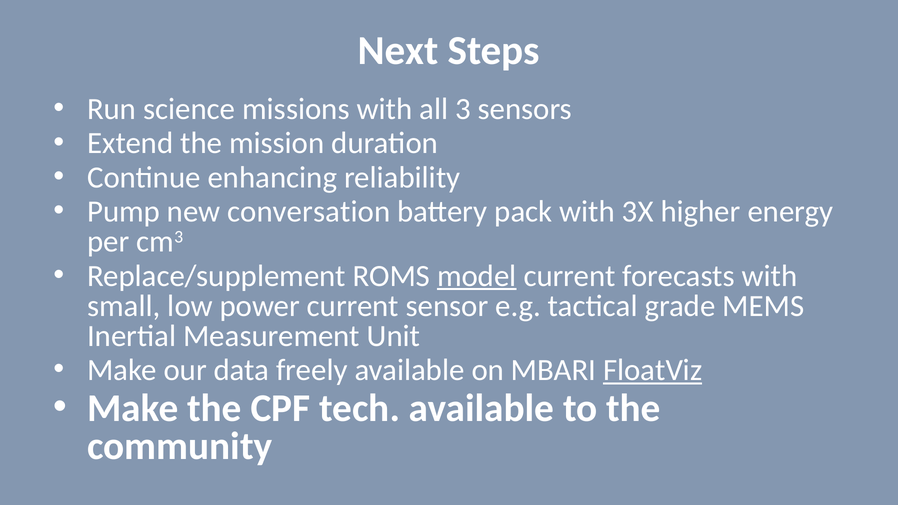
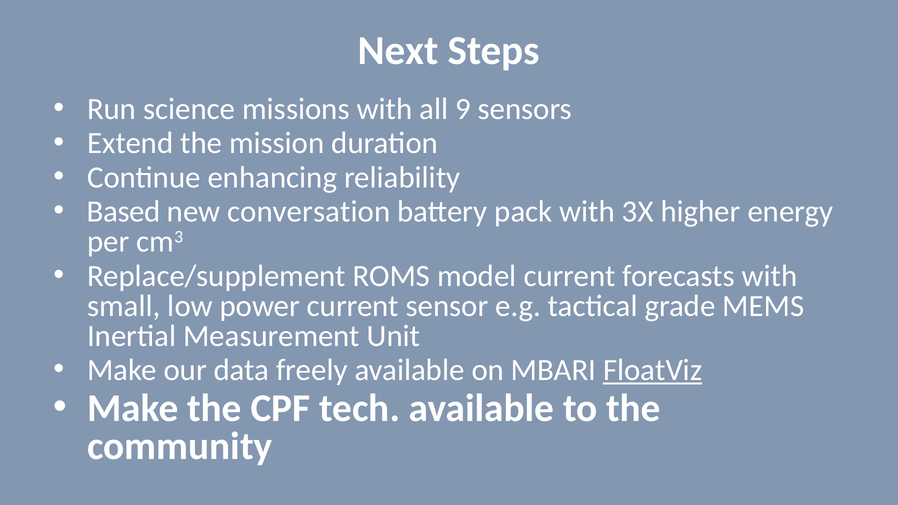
3: 3 -> 9 (463, 109)
Pump: Pump -> Based (124, 212)
model underline: present -> none (477, 276)
